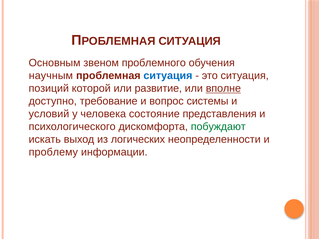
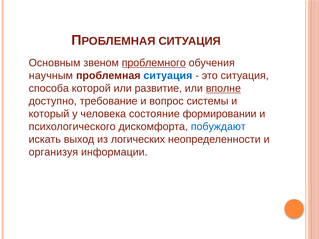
проблемного underline: none -> present (154, 63)
позиций: позиций -> способа (49, 89)
условий: условий -> который (49, 114)
представления: представления -> формировании (220, 114)
побуждают colour: green -> blue (218, 127)
проблему: проблему -> организуя (53, 152)
